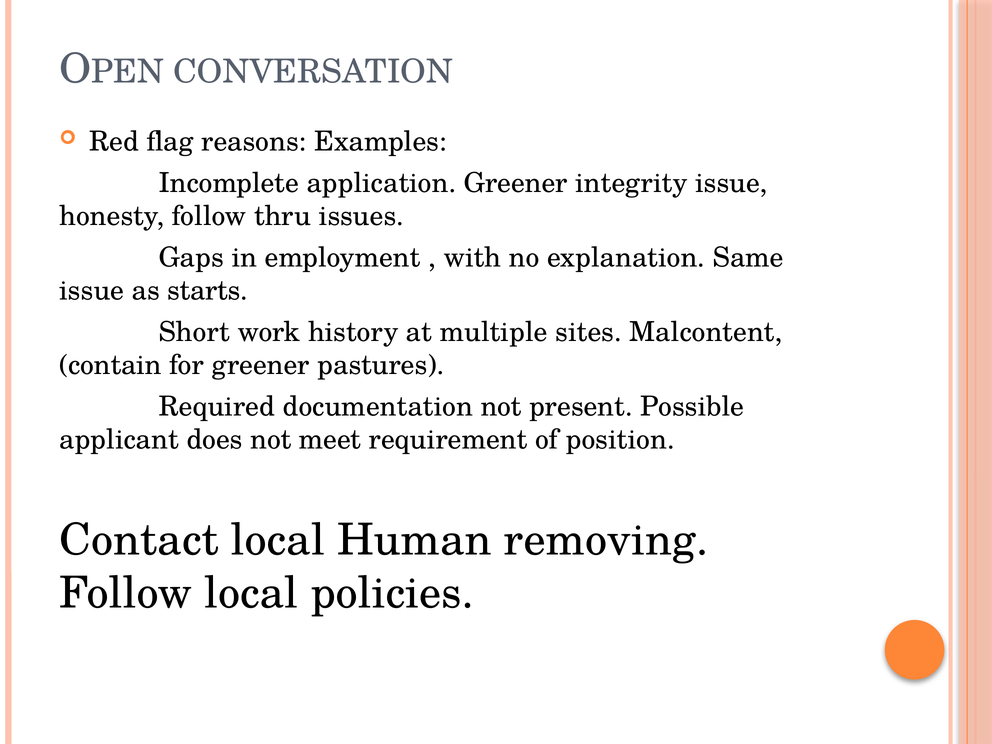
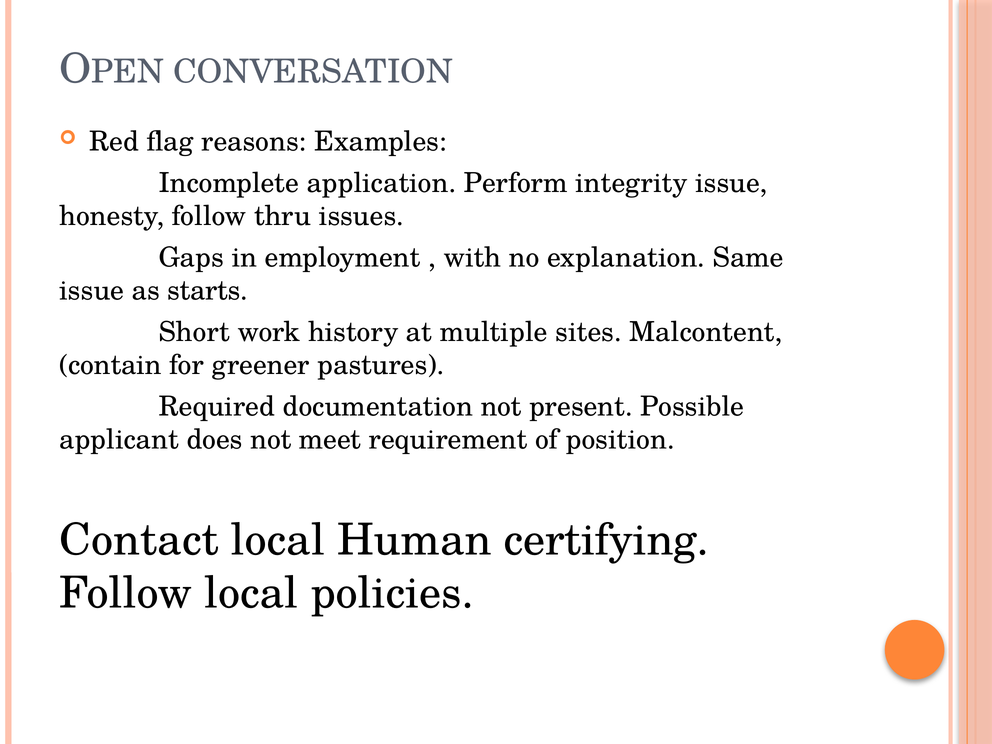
application Greener: Greener -> Perform (516, 183)
removing: removing -> certifying (606, 540)
